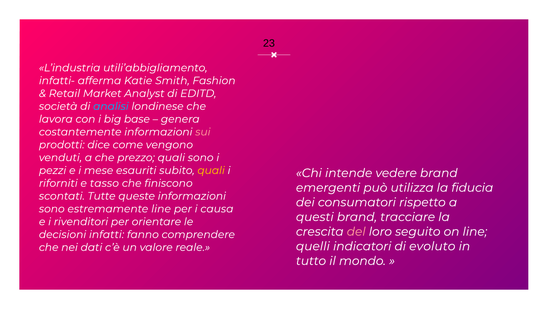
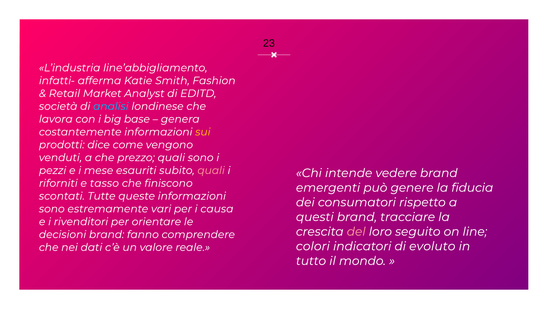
utili’abbigliamento: utili’abbigliamento -> line’abbigliamento (155, 68)
sui colour: pink -> yellow (203, 132)
quali colour: yellow -> pink (211, 170)
utilizza: utilizza -> genere (412, 187)
estremamente line: line -> vari (161, 208)
decisioni infatti: infatti -> brand (107, 234)
quelli: quelli -> colori (313, 246)
